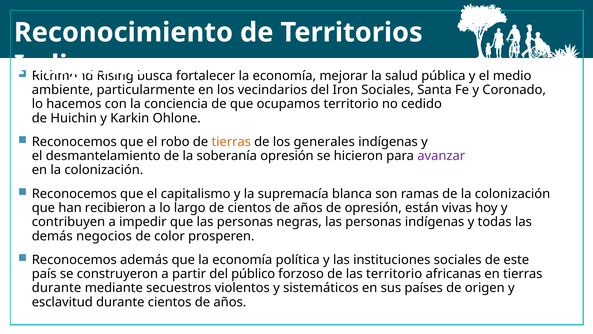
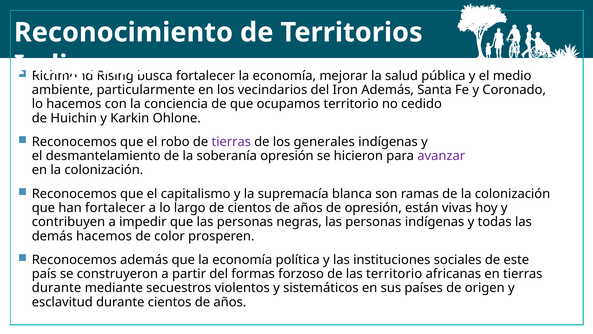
Iron Sociales: Sociales -> Además (388, 90)
tierras colour: orange -> purple (231, 142)
han recibieron: recibieron -> fortalecer (115, 208)
demás negocios: negocios -> hacemos (104, 236)
público: público -> formas (253, 274)
